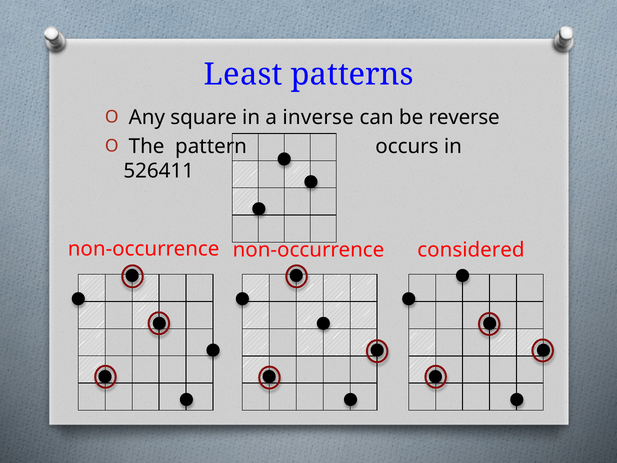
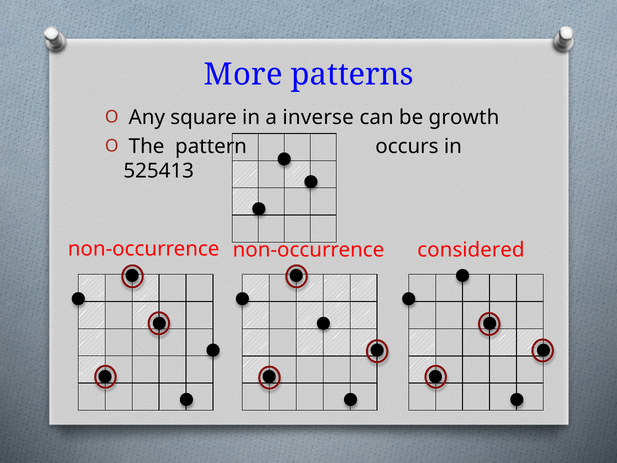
Least: Least -> More (243, 75)
reverse: reverse -> growth (464, 117)
526411: 526411 -> 525413 (159, 171)
